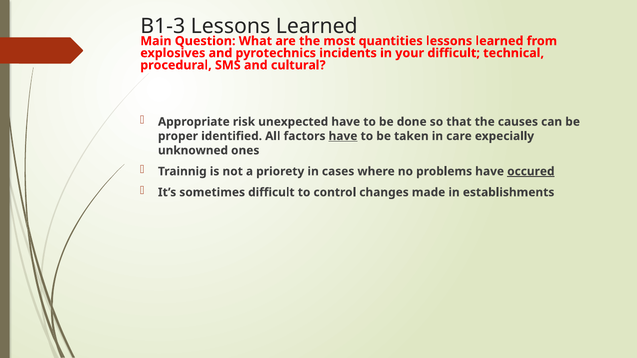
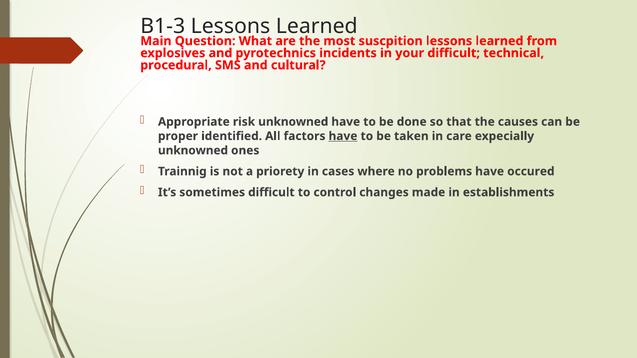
quantities: quantities -> suscpition (391, 41)
risk unexpected: unexpected -> unknowned (293, 122)
occured underline: present -> none (531, 172)
